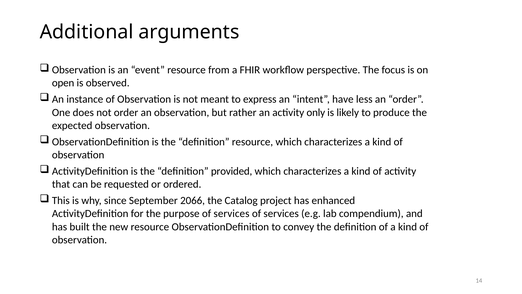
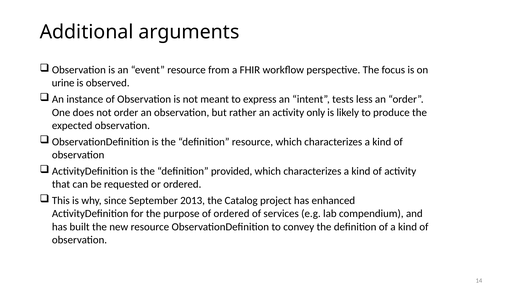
open: open -> urine (63, 83)
have: have -> tests (343, 99)
2066: 2066 -> 2013 (193, 200)
purpose of services: services -> ordered (232, 213)
